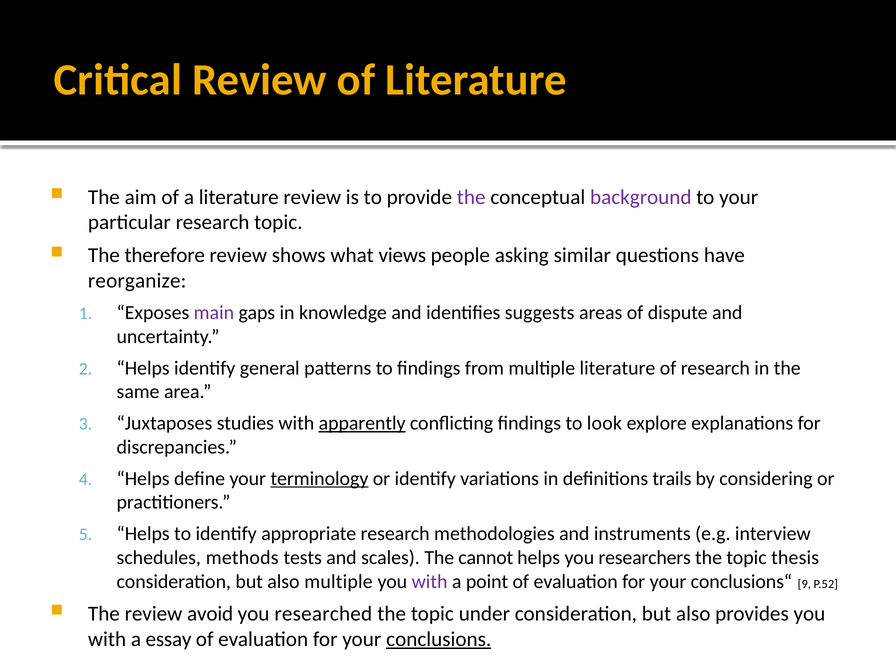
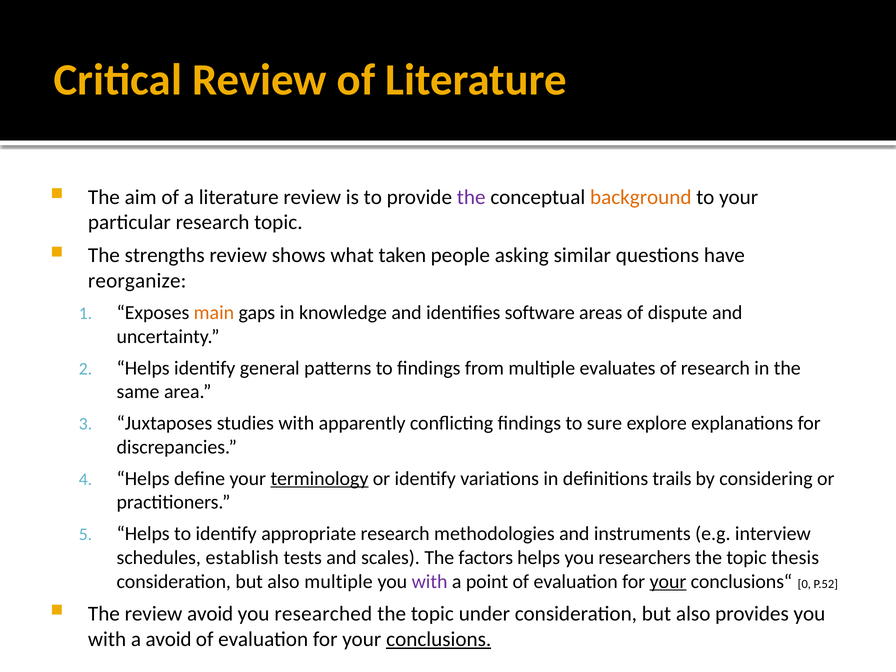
background colour: purple -> orange (641, 197)
therefore: therefore -> strengths (165, 255)
views: views -> taken (402, 255)
main colour: purple -> orange (214, 313)
suggests: suggests -> software (540, 313)
multiple literature: literature -> evaluates (618, 368)
apparently underline: present -> none (362, 423)
look: look -> sure (604, 423)
methods: methods -> establish (242, 558)
cannot: cannot -> factors (486, 558)
your underline: none -> present (668, 582)
9: 9 -> 0 (804, 584)
a essay: essay -> avoid (169, 639)
